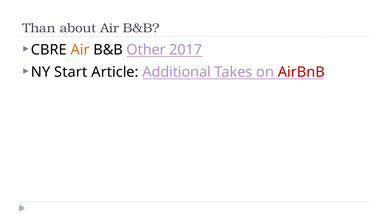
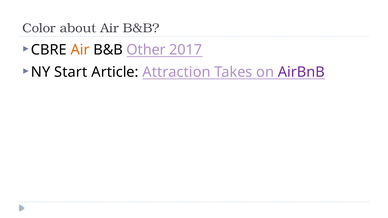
Than: Than -> Color (39, 28)
Additional: Additional -> Attraction (177, 72)
AirBnB colour: red -> purple (301, 72)
